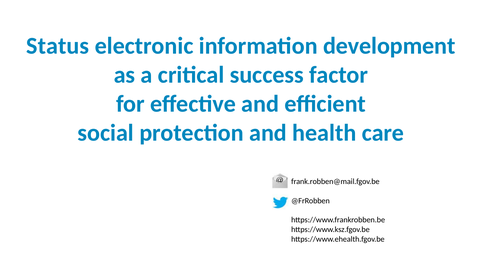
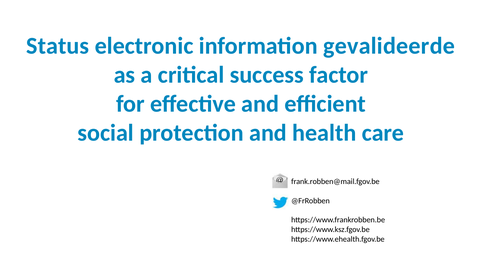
development: development -> gevalideerde (389, 46)
